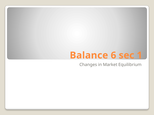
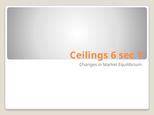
Balance: Balance -> Ceilings (89, 56)
